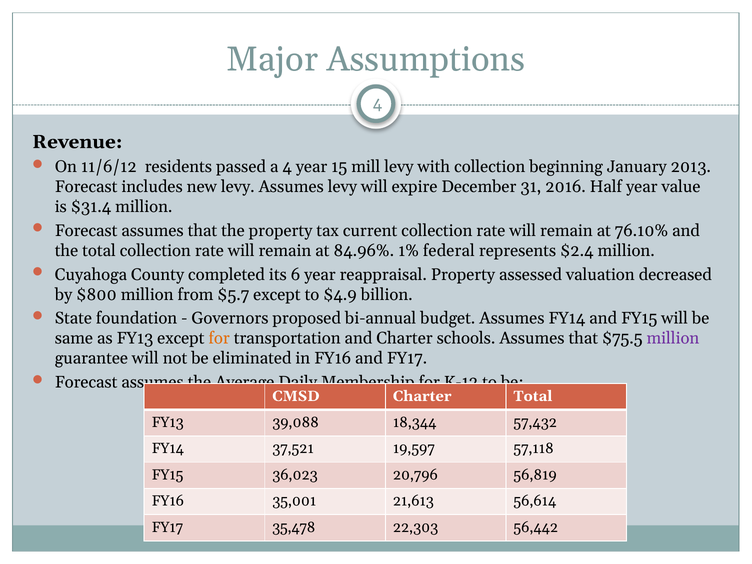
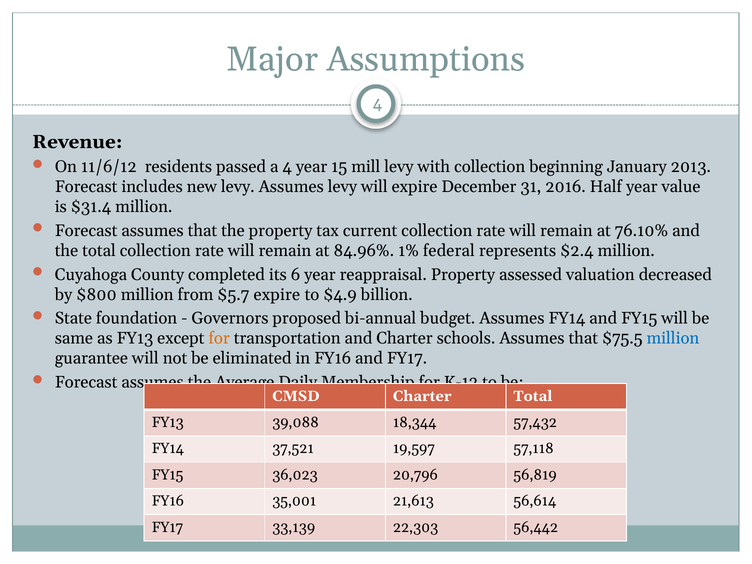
$5.7 except: except -> expire (277, 295)
million colour: purple -> blue (673, 338)
35,478: 35,478 -> 33,139 (294, 527)
